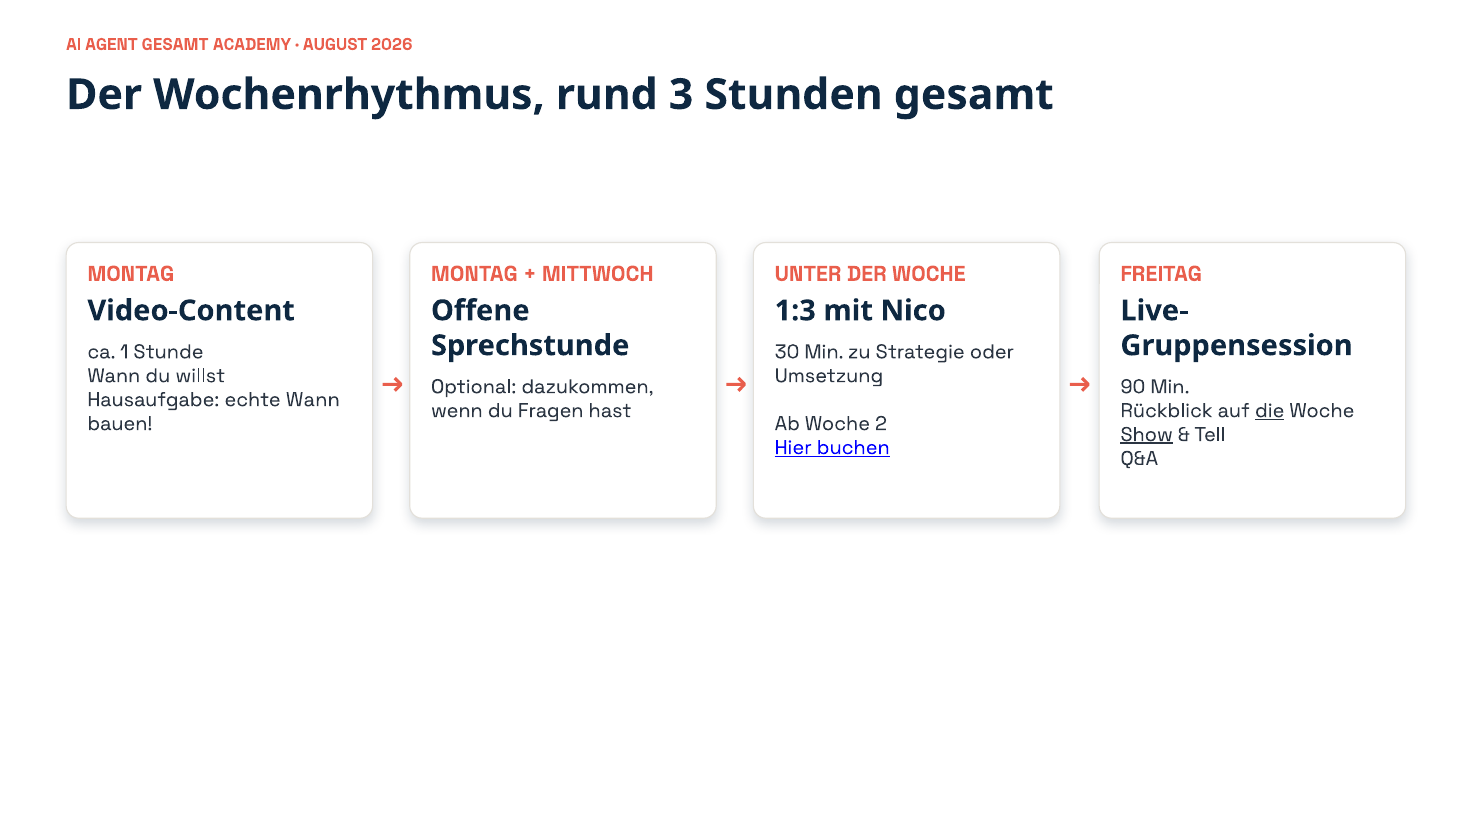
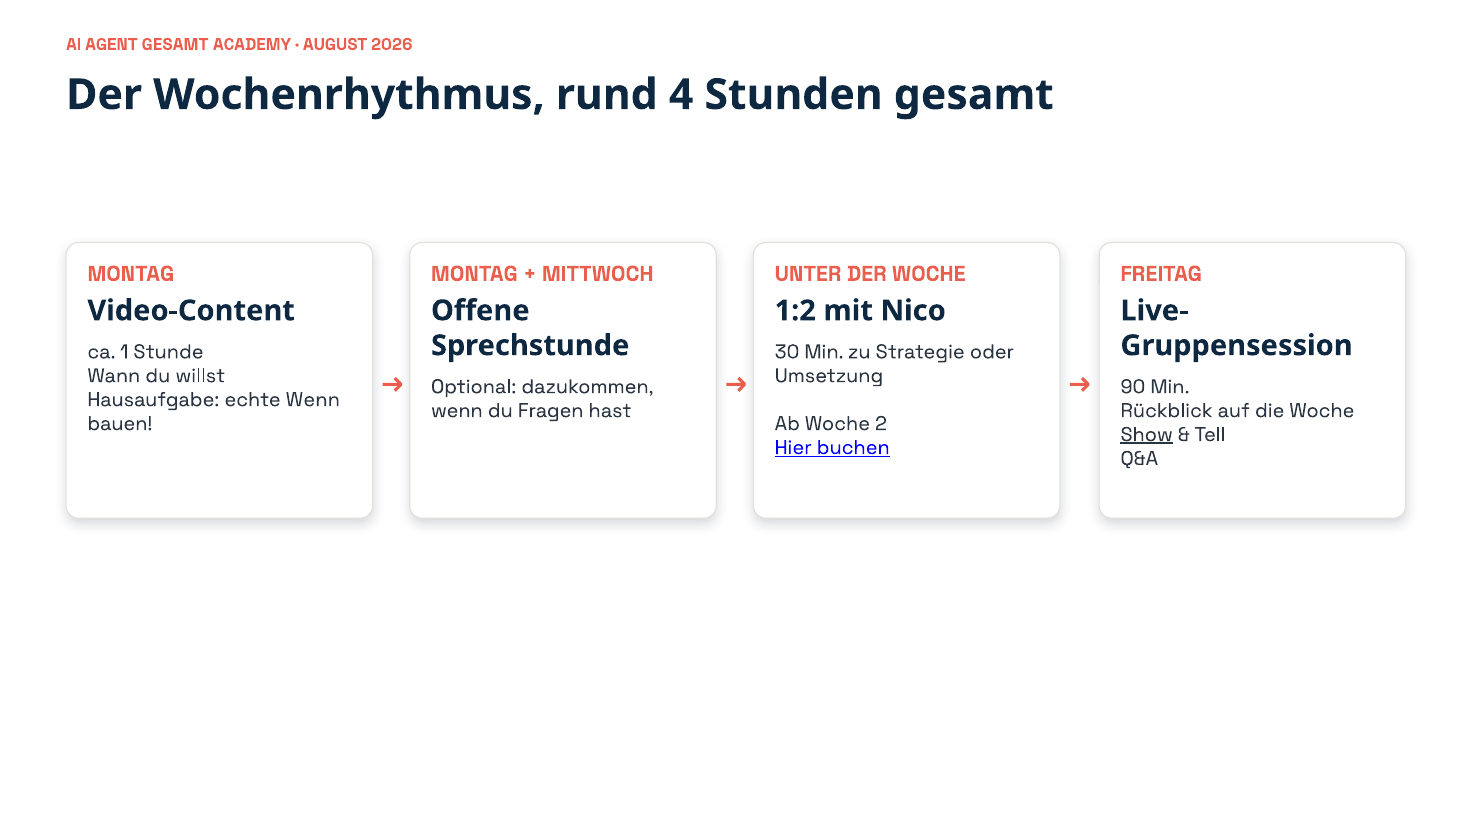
3: 3 -> 4 (681, 95)
1:3: 1:3 -> 1:2 (795, 311)
echte Wann: Wann -> Wenn (313, 400)
die underline: present -> none (1270, 411)
